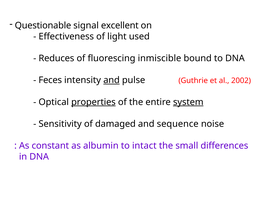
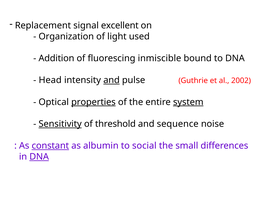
Questionable: Questionable -> Replacement (43, 26)
Effectiveness: Effectiveness -> Organization (66, 37)
Reduces: Reduces -> Addition (56, 58)
Feces: Feces -> Head (50, 80)
Sensitivity underline: none -> present (60, 124)
damaged: damaged -> threshold (115, 124)
constant underline: none -> present (50, 146)
intact: intact -> social (144, 146)
DNA underline: none -> present (39, 157)
